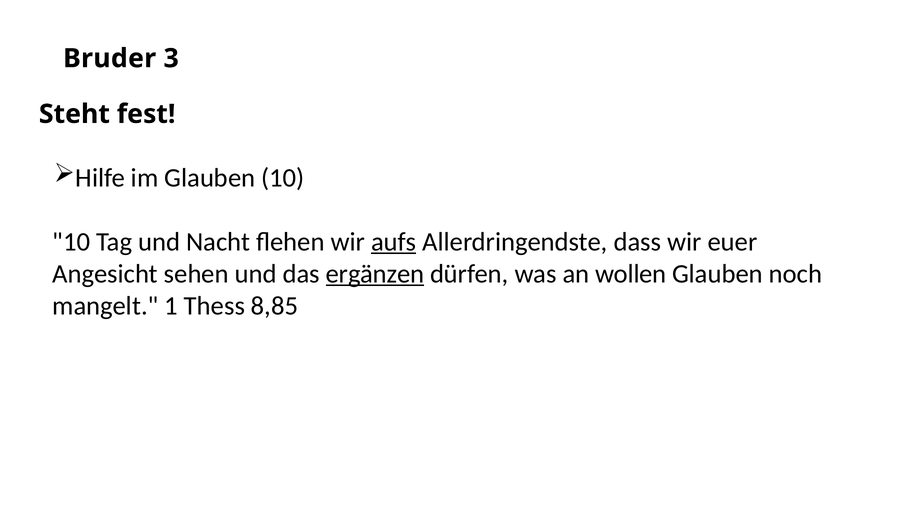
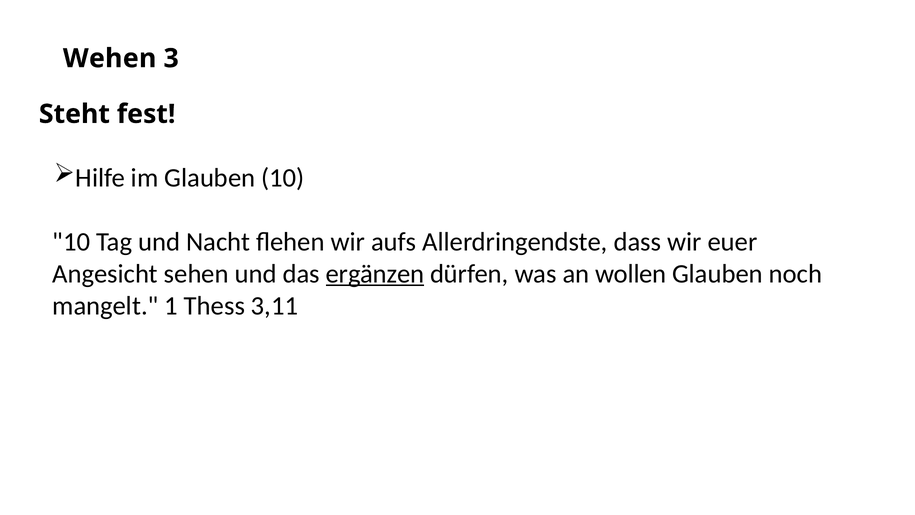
Bruder: Bruder -> Wehen (110, 58)
aufs underline: present -> none (394, 242)
8,85: 8,85 -> 3,11 (275, 306)
